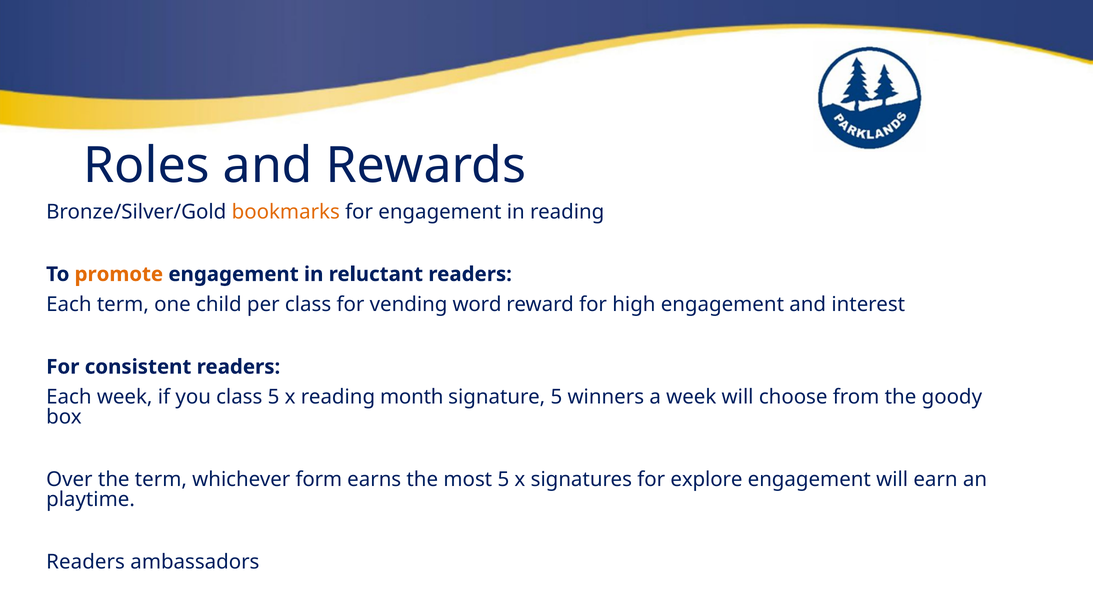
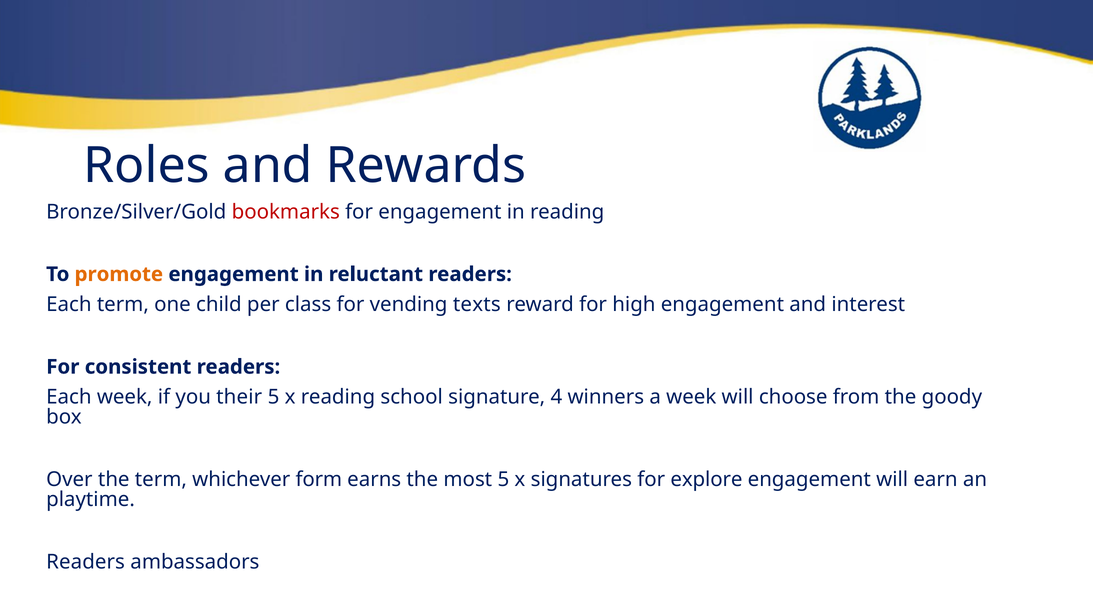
bookmarks colour: orange -> red (286, 212)
word: word -> texts (477, 304)
you class: class -> their (239, 397)
month: month -> school (412, 397)
signature 5: 5 -> 4 (556, 397)
